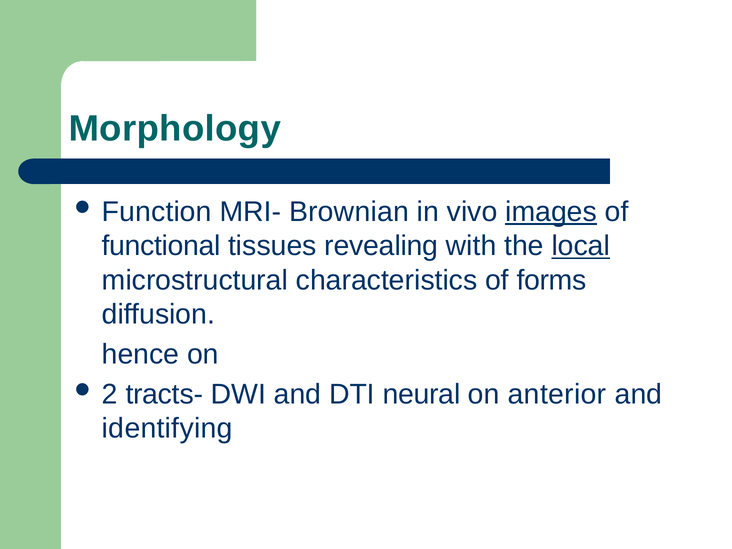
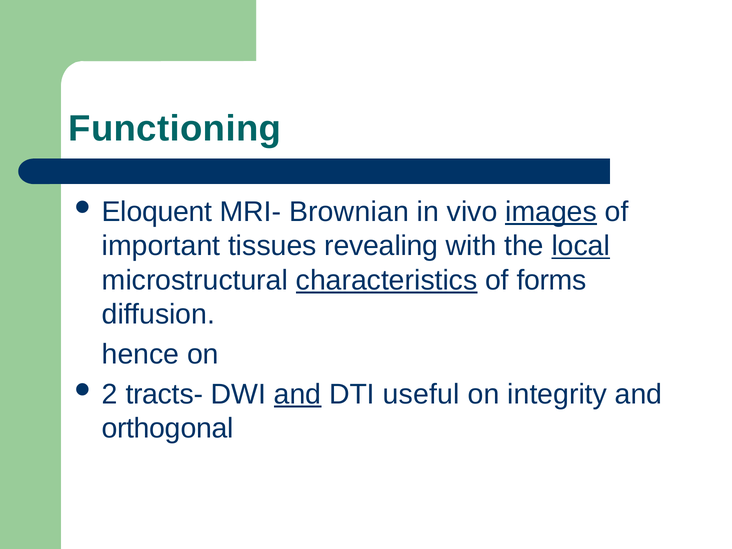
Morphology: Morphology -> Functioning (175, 129)
Function: Function -> Eloquent (157, 212)
functional: functional -> important (161, 246)
characteristics underline: none -> present (387, 280)
and underline: none -> present (298, 394)
neural: neural -> useful (421, 394)
anterior: anterior -> integrity (557, 394)
identifying: identifying -> orthogonal (168, 428)
